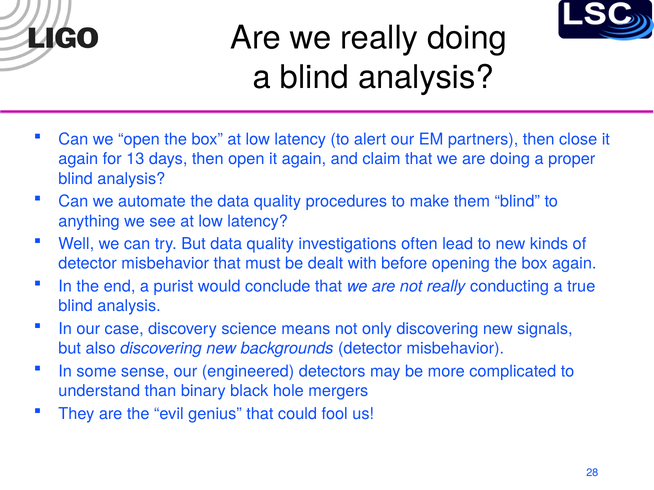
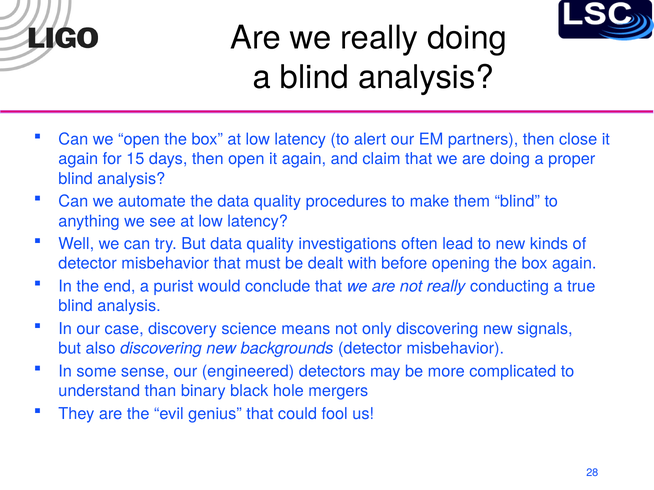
13: 13 -> 15 (135, 159)
